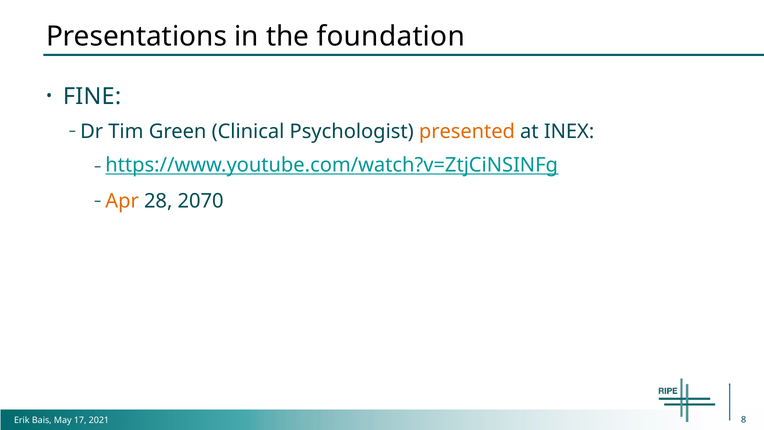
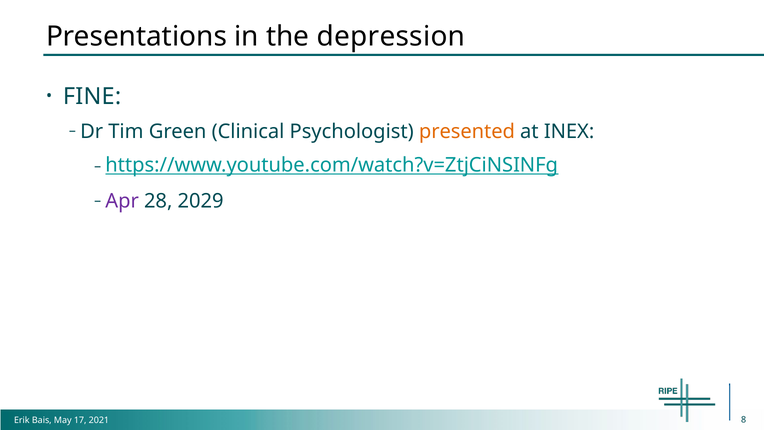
foundation: foundation -> depression (391, 36)
Apr colour: orange -> purple (122, 201)
2070: 2070 -> 2029 (201, 201)
